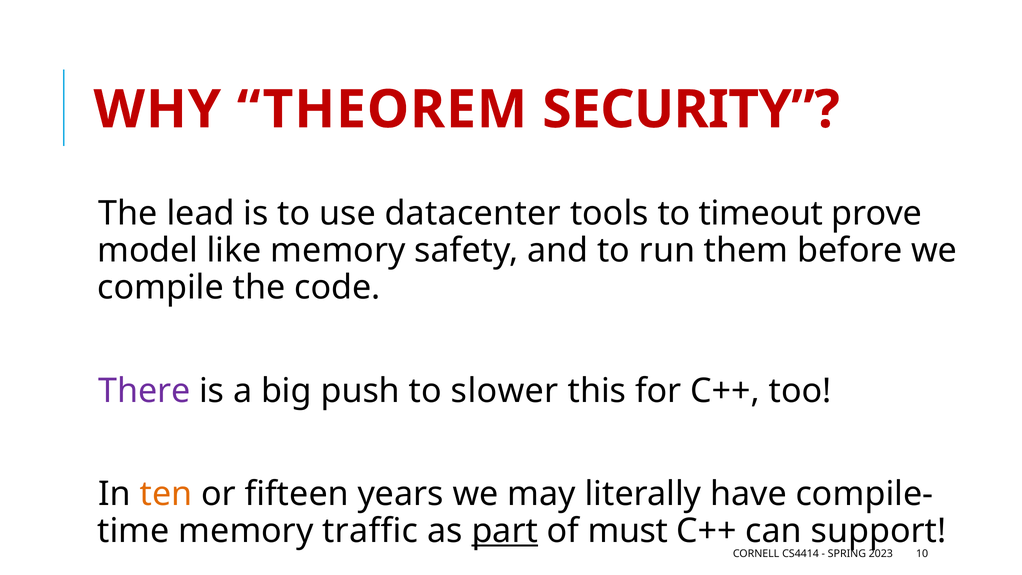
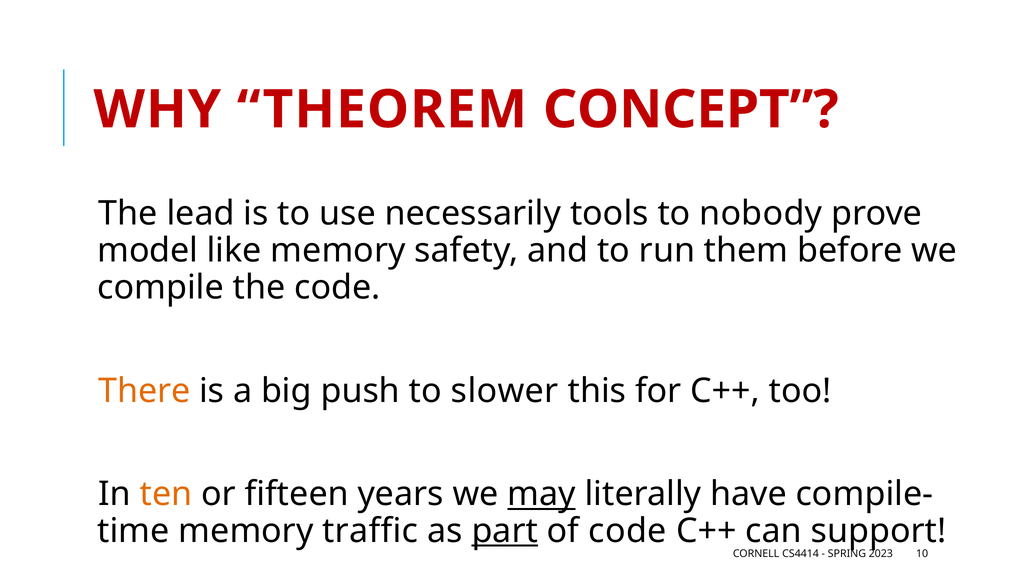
SECURITY: SECURITY -> CONCEPT (691, 110)
datacenter: datacenter -> necessarily (473, 214)
timeout: timeout -> nobody (761, 214)
There colour: purple -> orange (144, 391)
may underline: none -> present (542, 494)
of must: must -> code (627, 531)
